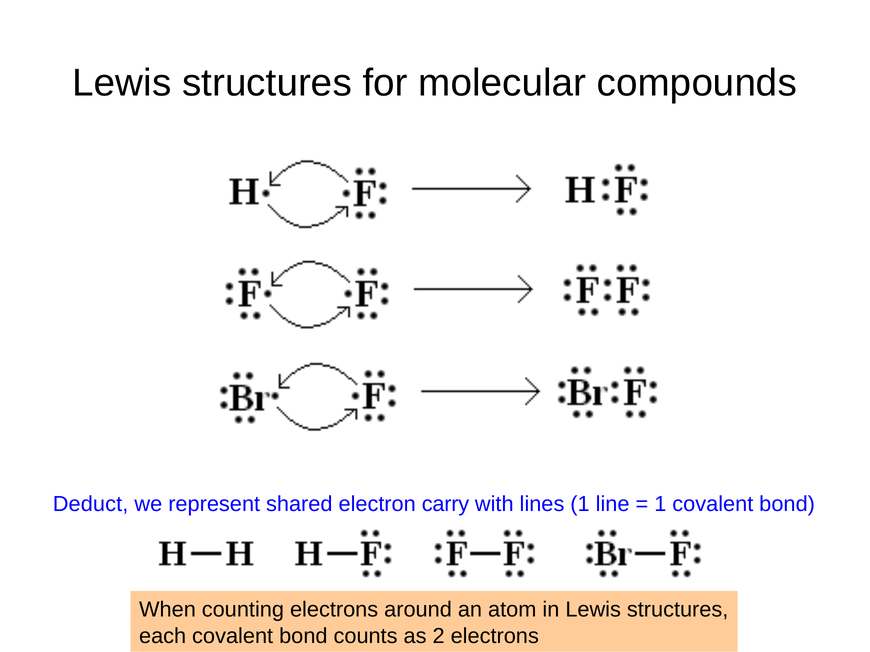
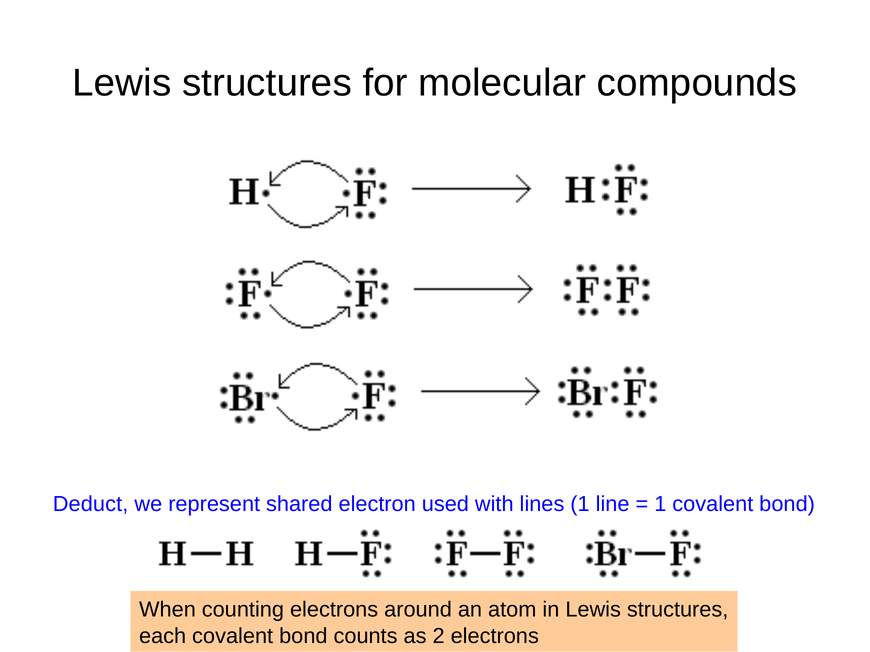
carry: carry -> used (445, 505)
